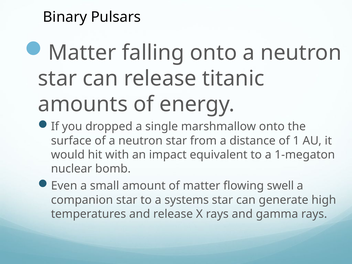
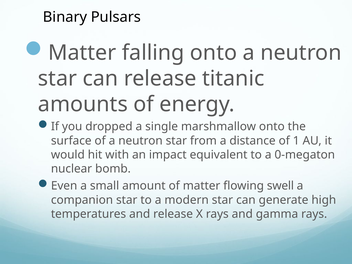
1-megaton: 1-megaton -> 0-megaton (305, 155)
systems: systems -> modern (187, 200)
